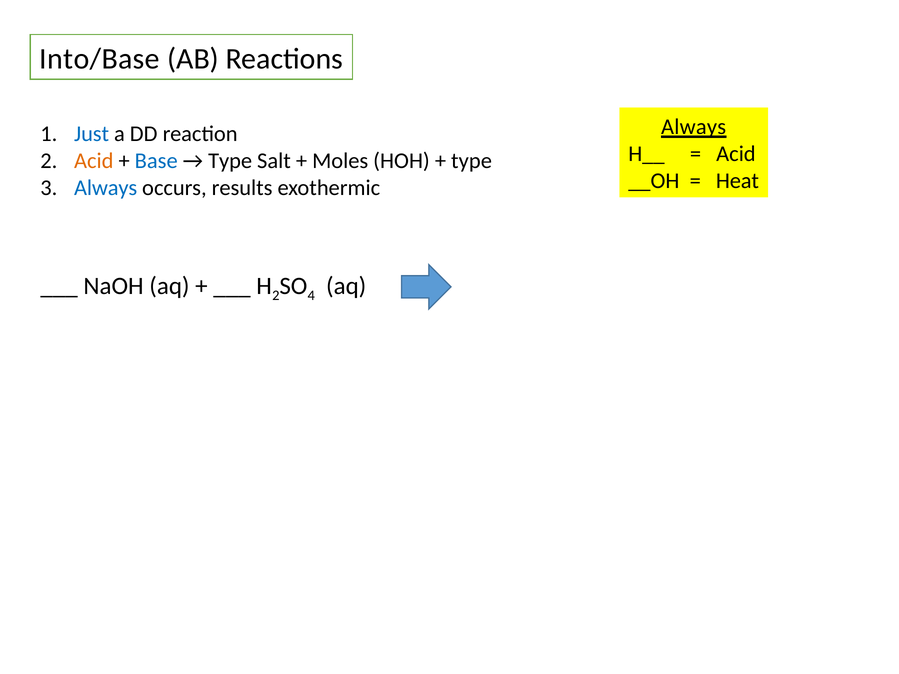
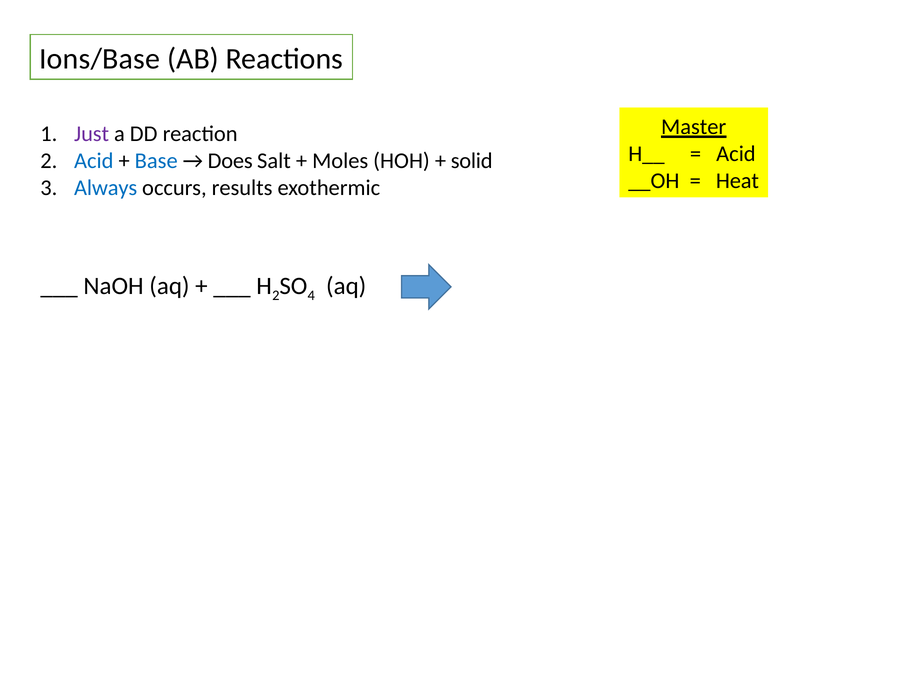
Into/Base: Into/Base -> Ions/Base (100, 59)
Always: Always -> Master (694, 127)
Just colour: blue -> purple (92, 134)
Acid colour: orange -> blue (94, 161)
Type: Type -> Does (230, 161)
type: type -> solid (472, 161)
